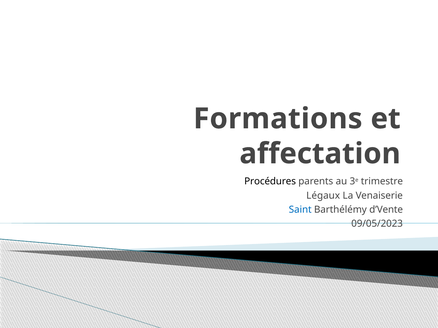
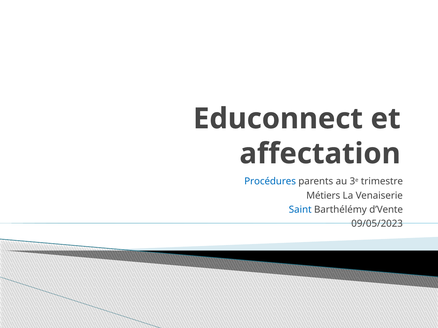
Formations: Formations -> Educonnect (278, 119)
Procédures colour: black -> blue (270, 182)
Légaux: Légaux -> Métiers (323, 196)
